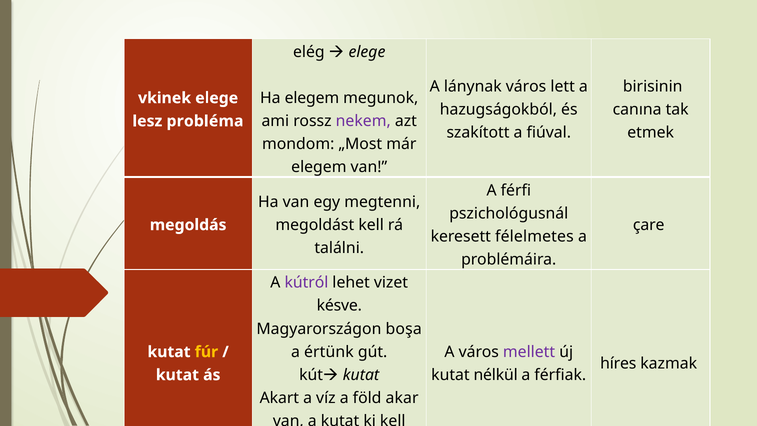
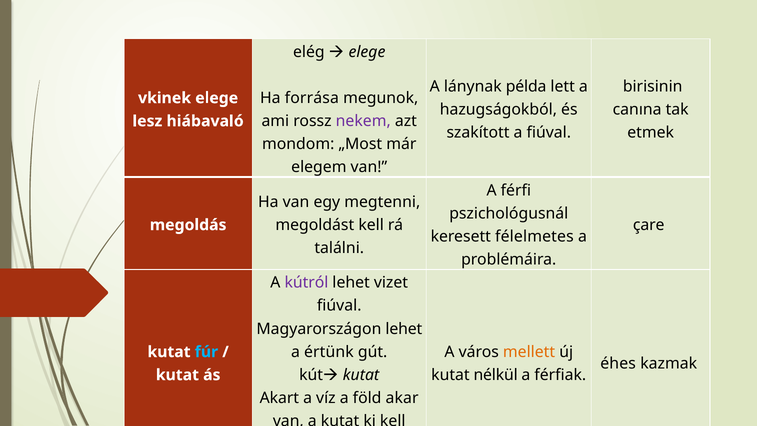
lánynak város: város -> példa (526, 86)
Ha elegem: elegem -> forrása (312, 98)
probléma: probléma -> hiábavaló (205, 121)
késve: késve -> fiúval (339, 306)
Magyarországon boşa: boşa -> lehet (404, 329)
mellett colour: purple -> orange (529, 352)
fúr colour: yellow -> light blue (206, 352)
híres: híres -> éhes (618, 363)
